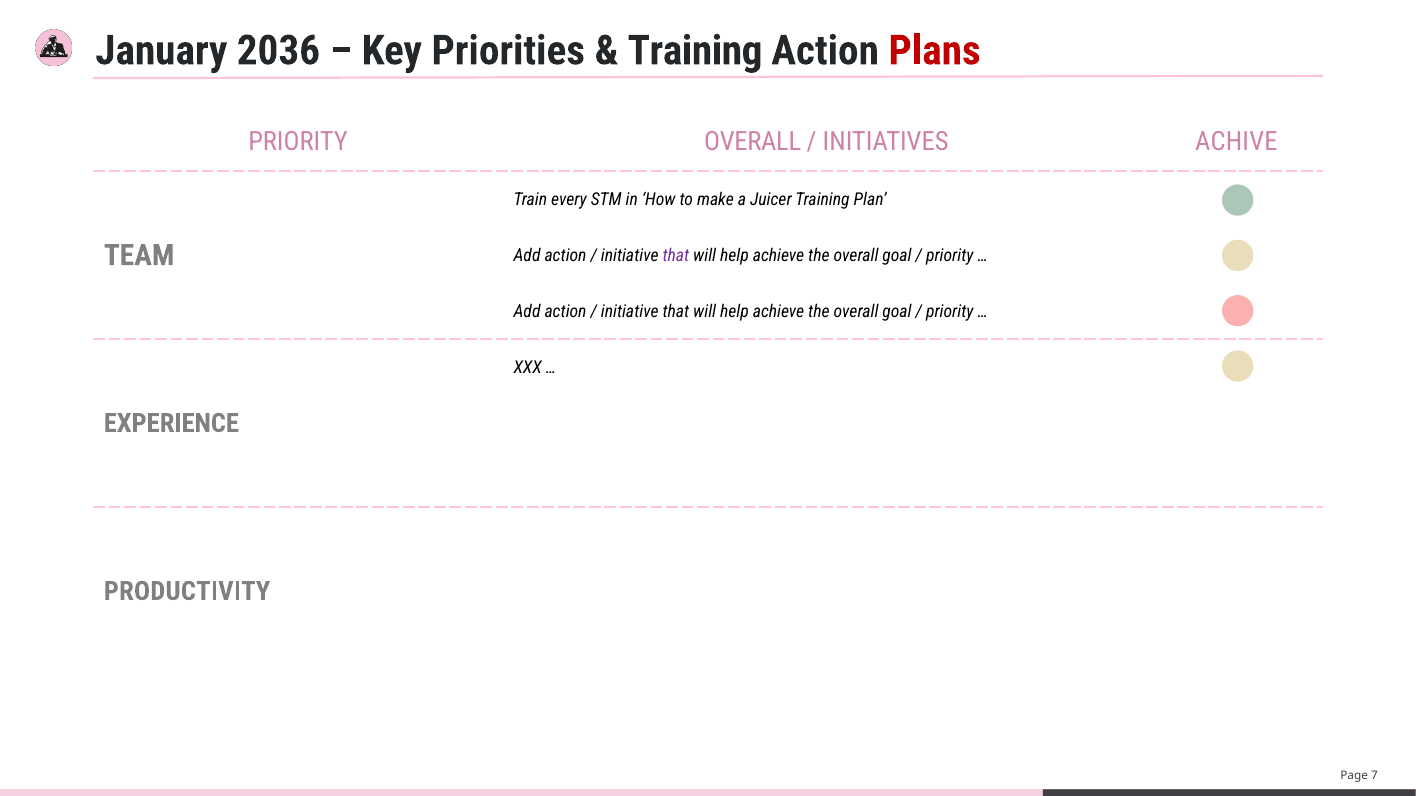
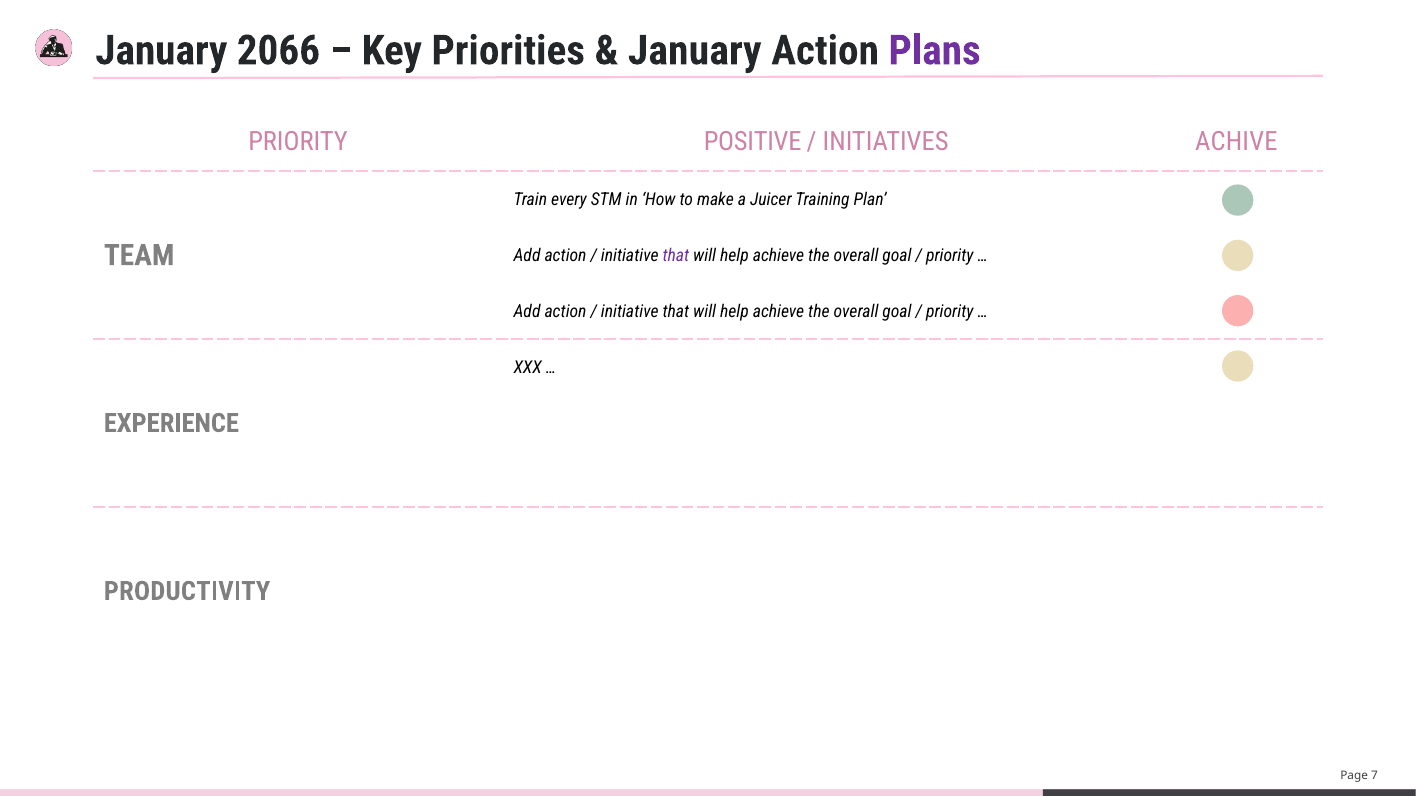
2036: 2036 -> 2066 (278, 51)
Training: Training -> January (695, 51)
Plans colour: red -> purple (935, 51)
PRIORITY OVERALL: OVERALL -> POSITIVE (753, 142)
